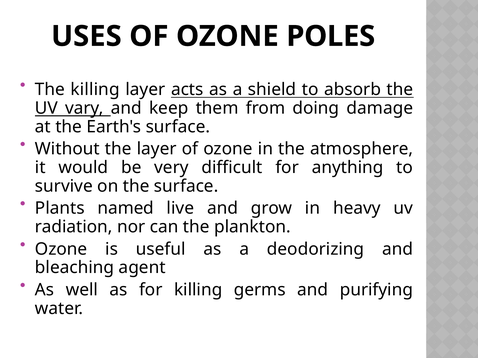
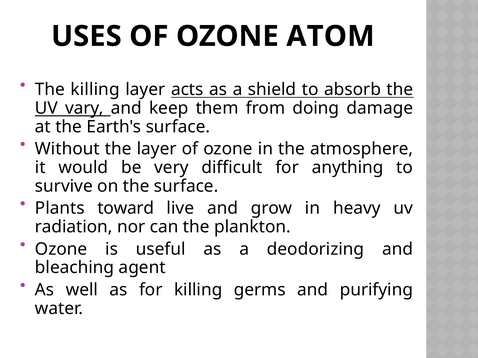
POLES: POLES -> ATOM (331, 36)
named: named -> toward (126, 209)
